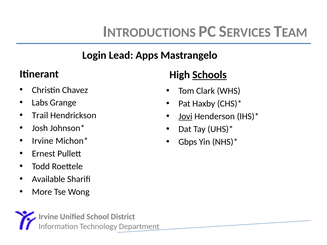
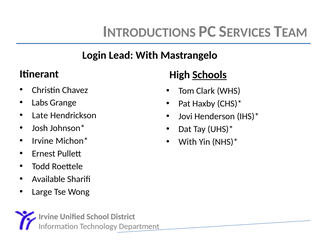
Lead Apps: Apps -> With (147, 55)
Trail: Trail -> Late (40, 116)
Jovi underline: present -> none (185, 116)
Gbps: Gbps -> With (188, 142)
More: More -> Large (42, 192)
